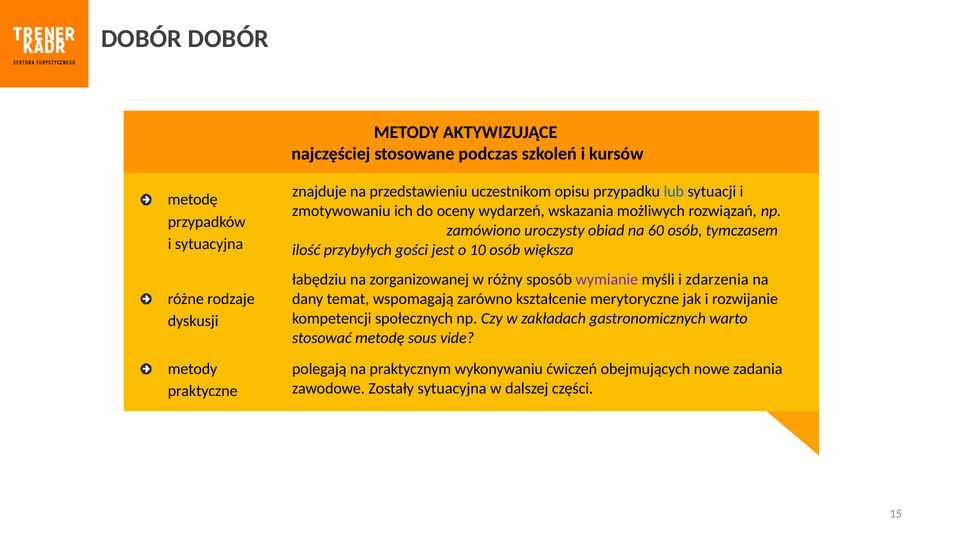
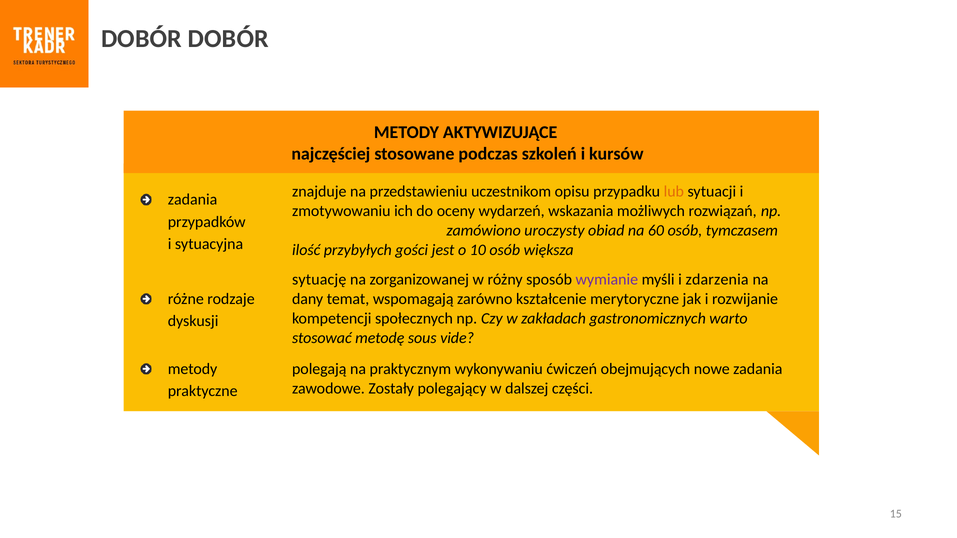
lub colour: blue -> orange (674, 191)
metodę: metodę -> zadania (193, 200)
łabędziu: łabędziu -> sytuację (319, 279)
Zostały sytuacyjna: sytuacyjna -> polegający (452, 389)
